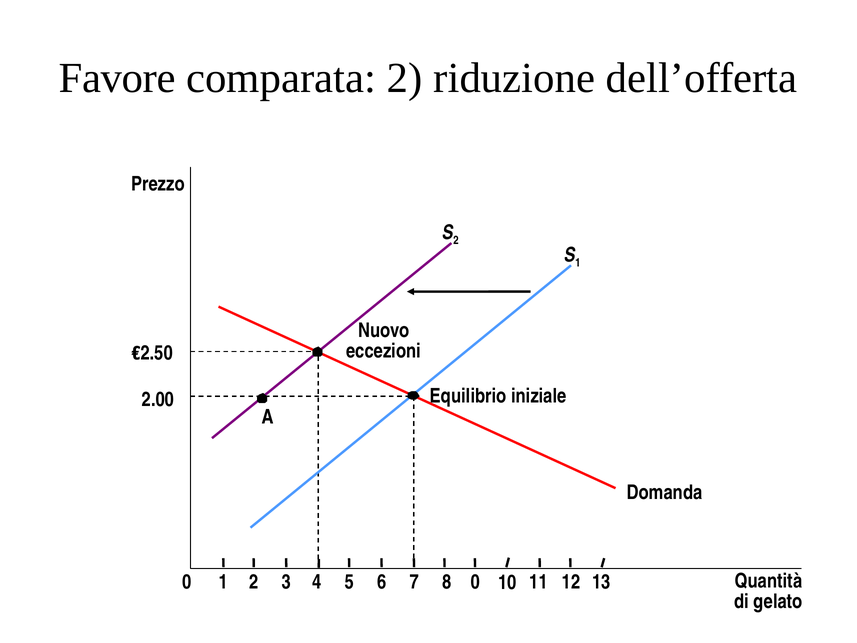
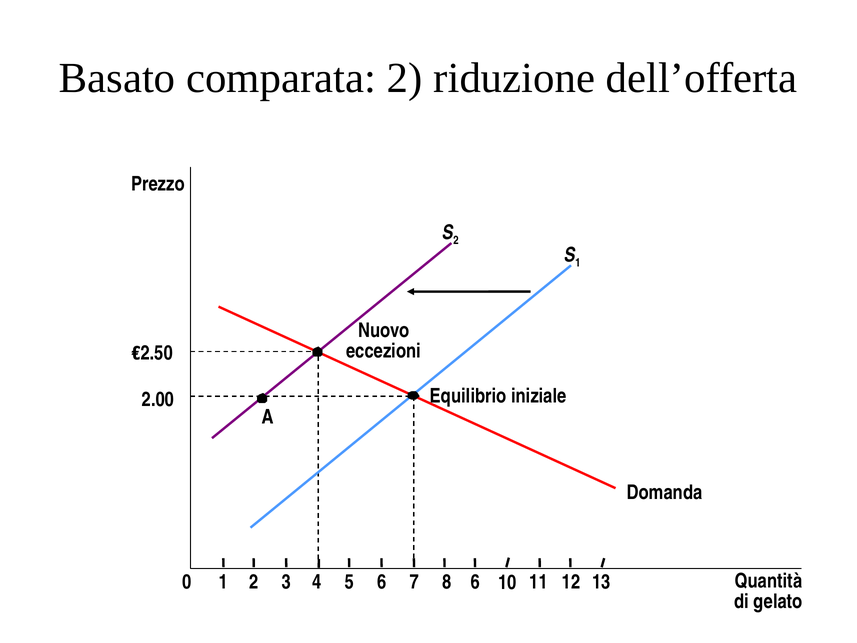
Favore: Favore -> Basato (117, 78)
8 0: 0 -> 6 (475, 582)
